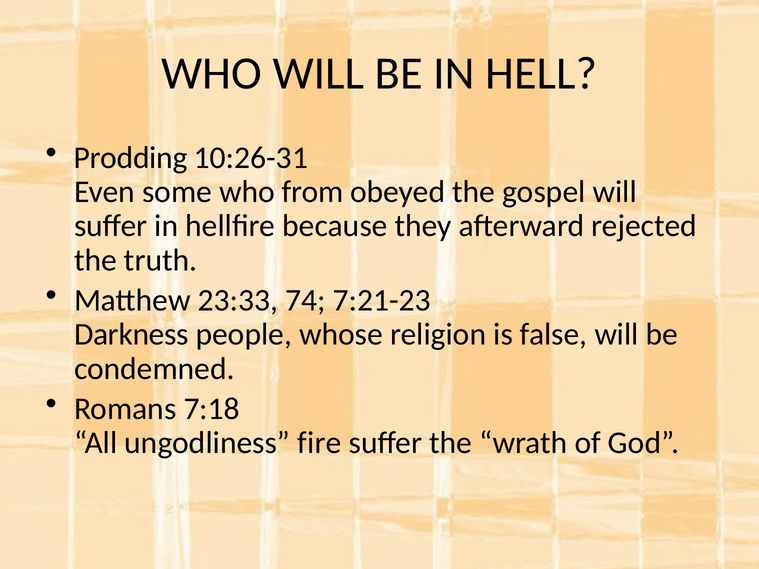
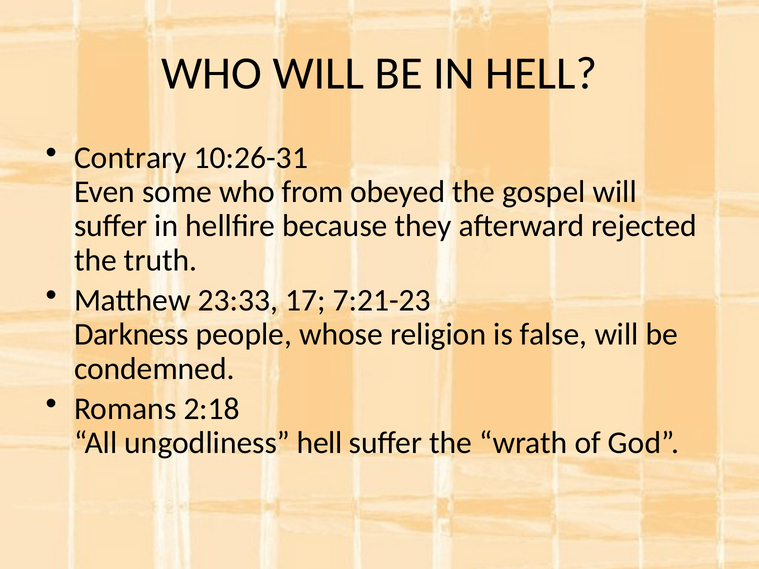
Prodding: Prodding -> Contrary (130, 158)
74: 74 -> 17 (305, 300)
7:18: 7:18 -> 2:18 (212, 409)
ungodliness fire: fire -> hell (320, 443)
